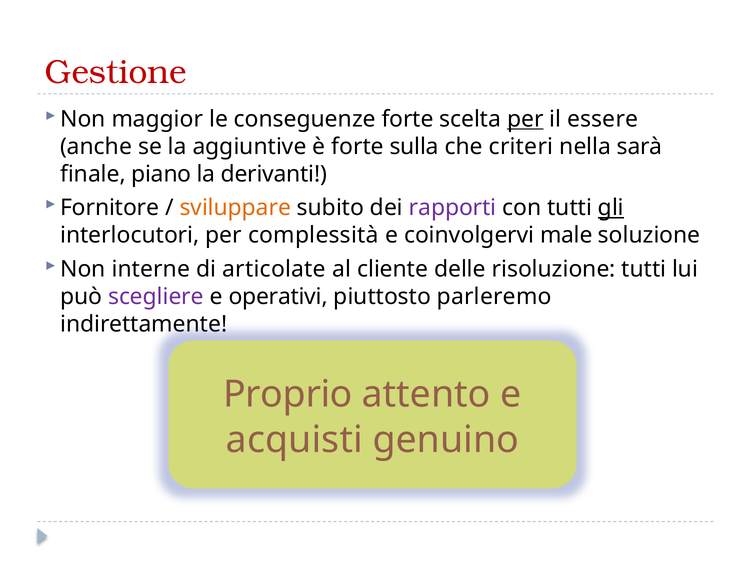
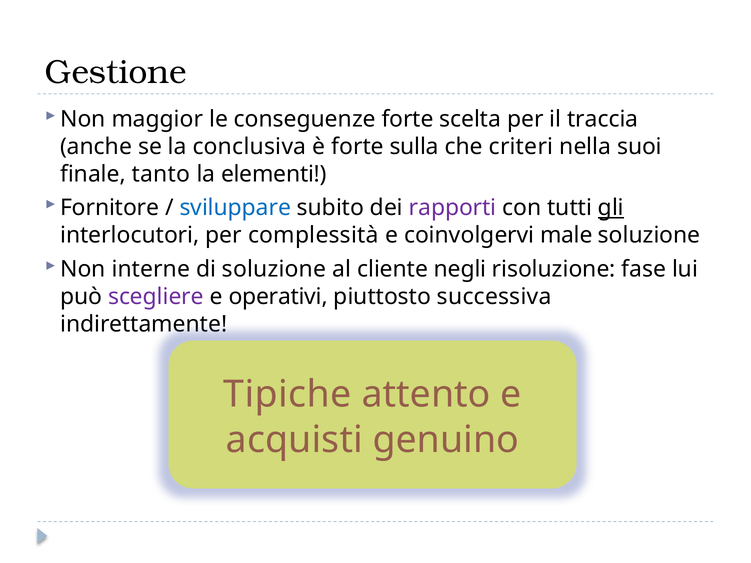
Gestione colour: red -> black (116, 72)
per underline: present -> none (525, 119)
essere: essere -> traccia (603, 119)
aggiuntive: aggiuntive -> conclusiva (249, 147)
sarà: sarà -> suoi (639, 147)
piano: piano -> tanto (161, 174)
derivanti: derivanti -> elementi (274, 174)
sviluppare colour: orange -> blue (235, 208)
di articolate: articolate -> soluzione (274, 269)
delle: delle -> negli (460, 269)
risoluzione tutti: tutti -> fase (644, 269)
parleremo: parleremo -> successiva (494, 297)
Proprio: Proprio -> Tipiche (287, 395)
